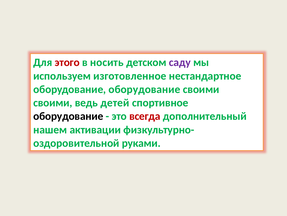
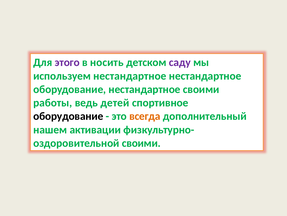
этого colour: red -> purple (67, 62)
используем изготовленное: изготовленное -> нестандартное (130, 76)
оборудование оборудование: оборудование -> нестандартное (144, 89)
своими: своими -> работы (53, 102)
всегда colour: red -> orange (145, 116)
руками: руками -> своими (141, 143)
